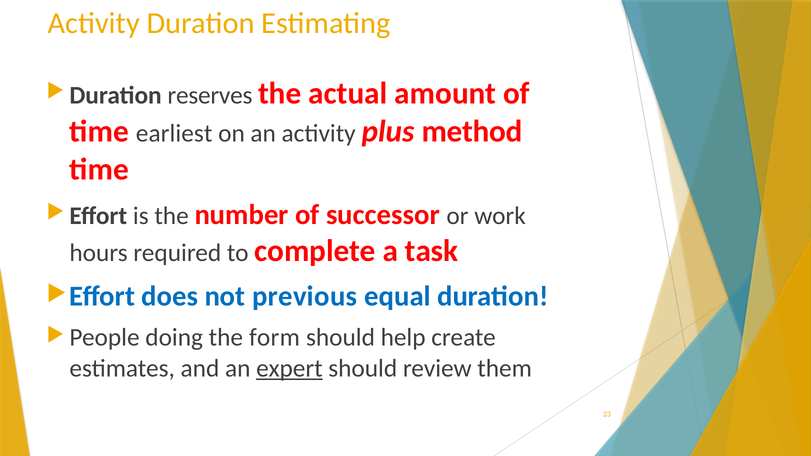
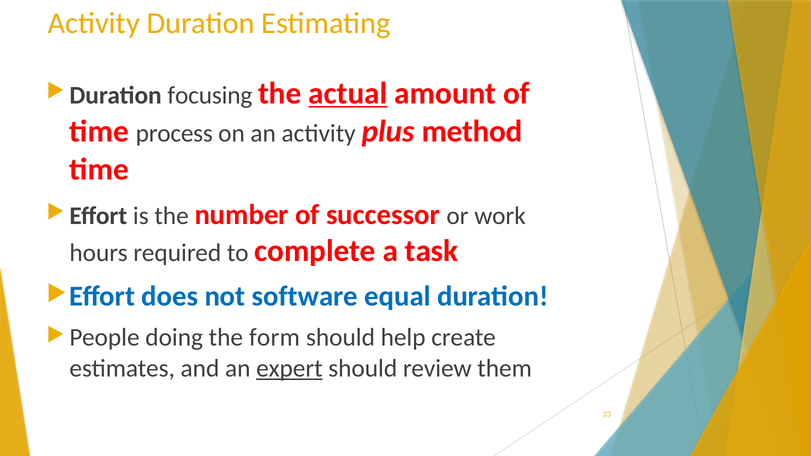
reserves: reserves -> focusing (210, 95)
actual underline: none -> present (348, 93)
earliest: earliest -> process (174, 133)
previous: previous -> software (305, 296)
